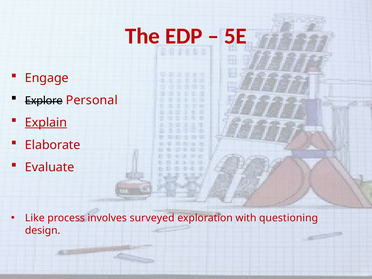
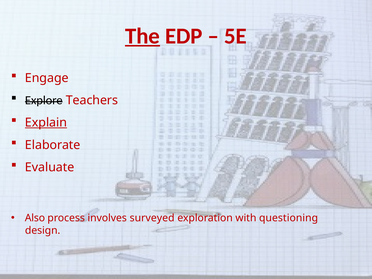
The underline: none -> present (142, 36)
Personal: Personal -> Teachers (92, 100)
Like: Like -> Also (35, 218)
